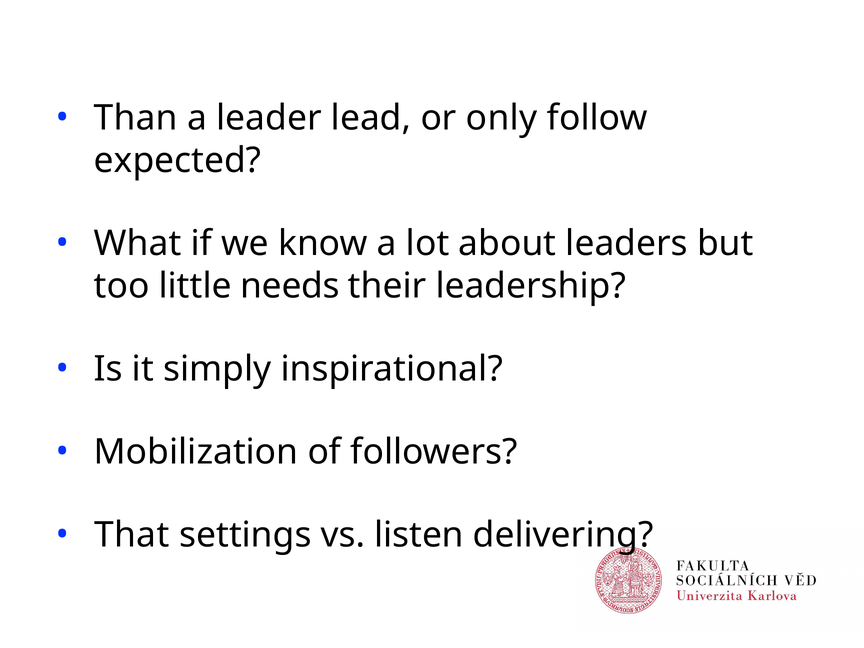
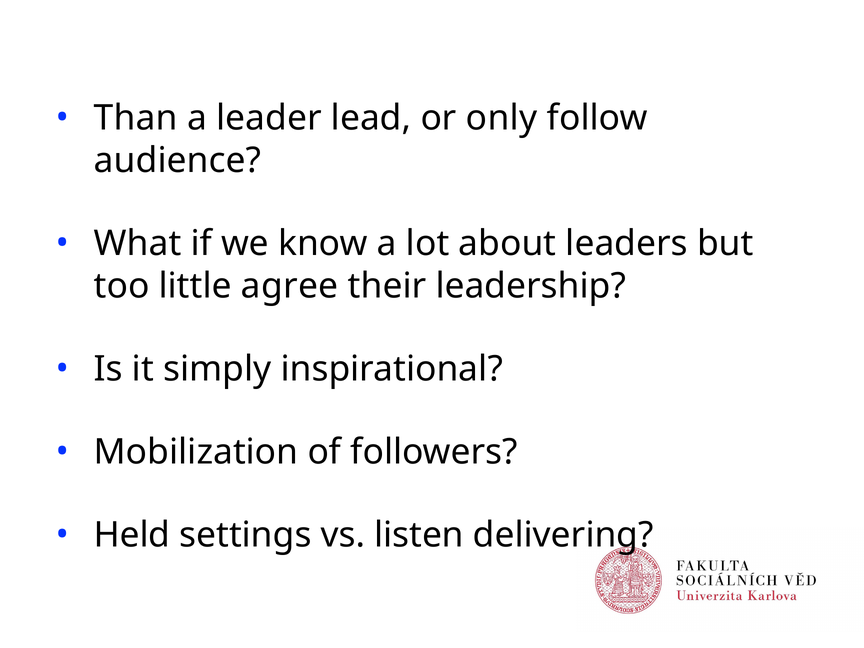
expected: expected -> audience (178, 160)
needs: needs -> agree (290, 286)
That: That -> Held (132, 535)
